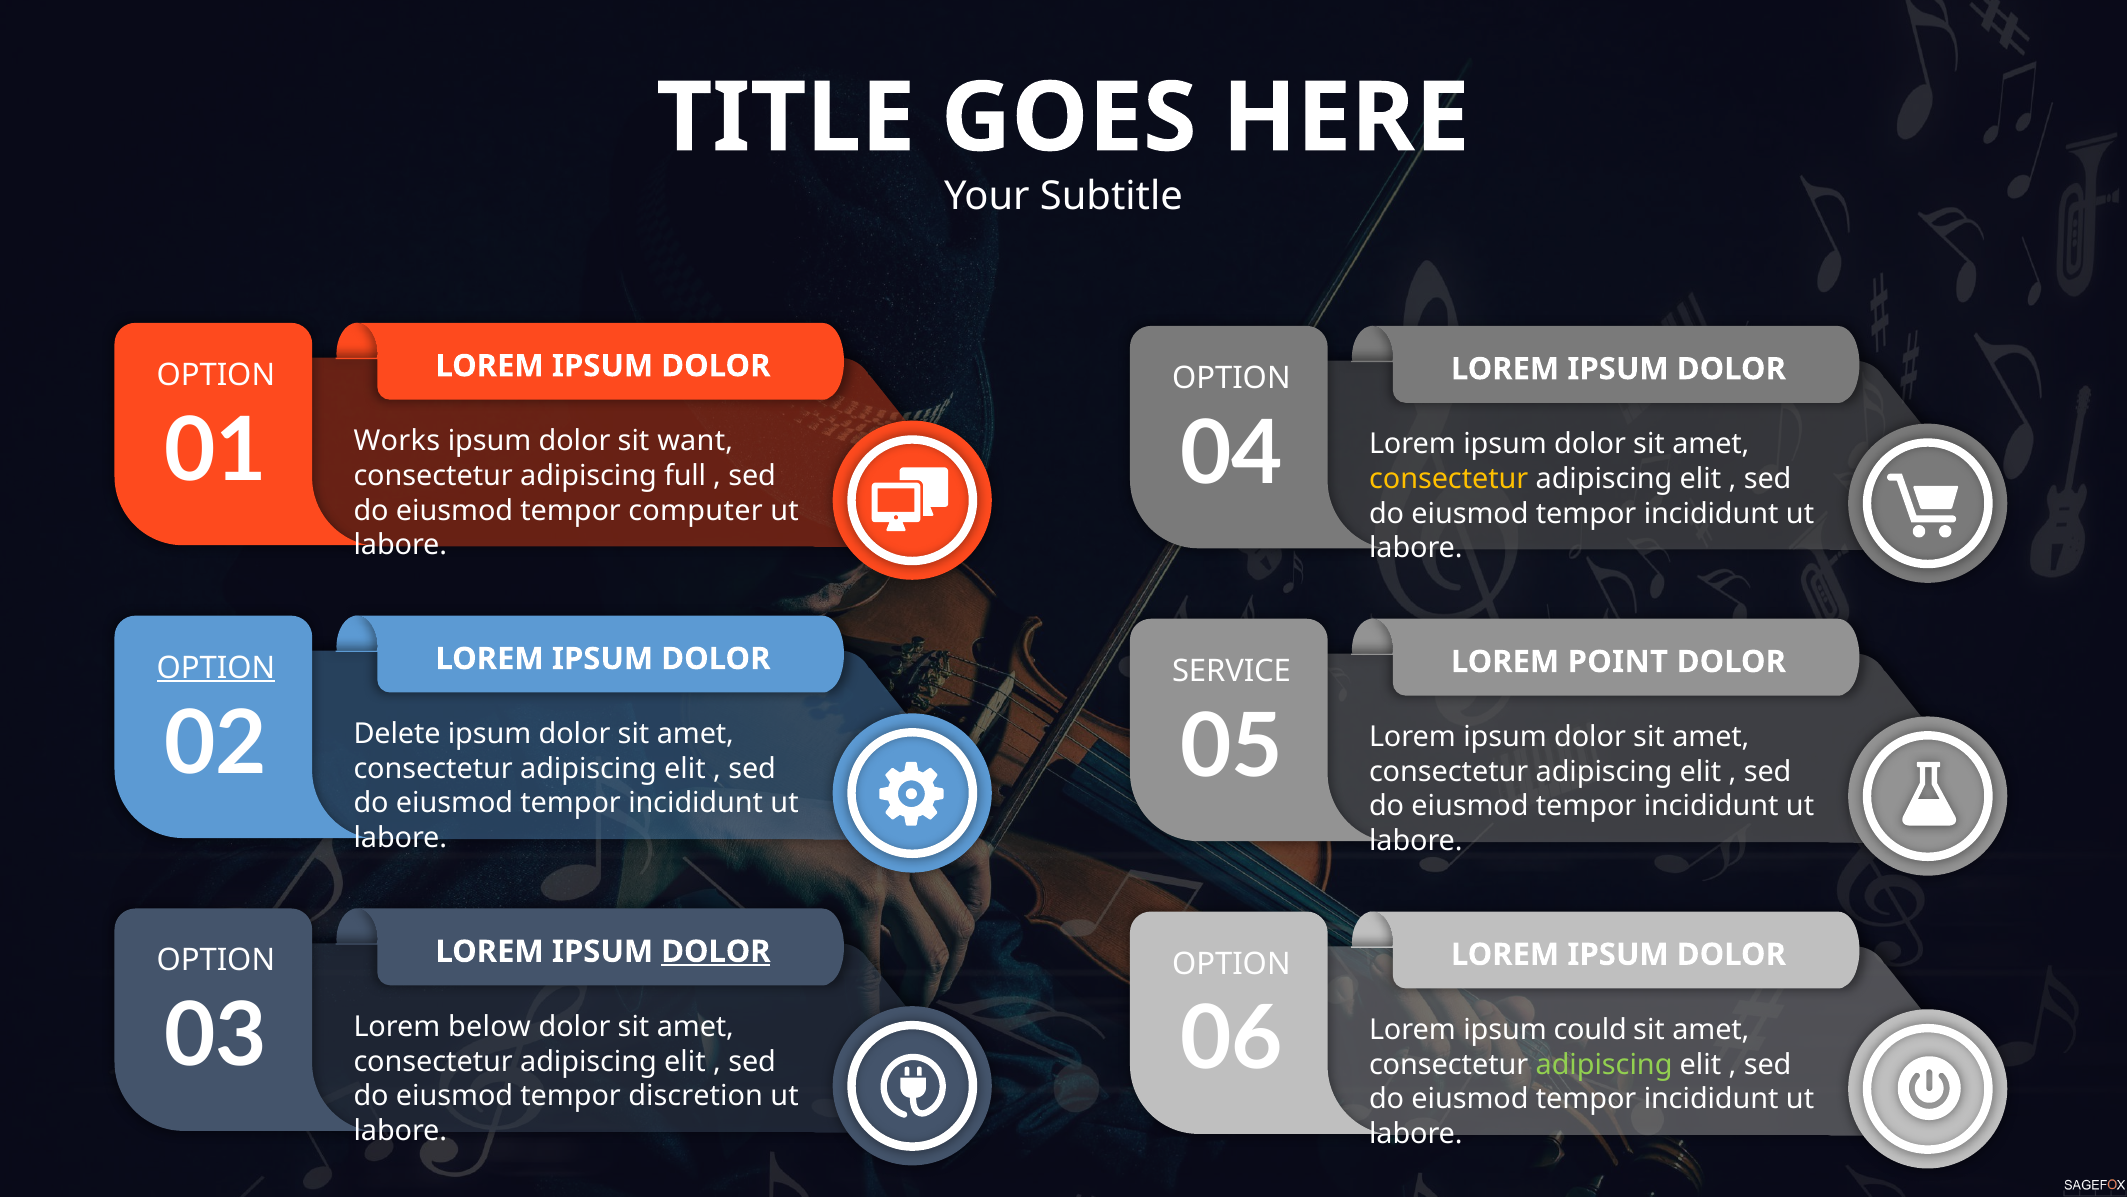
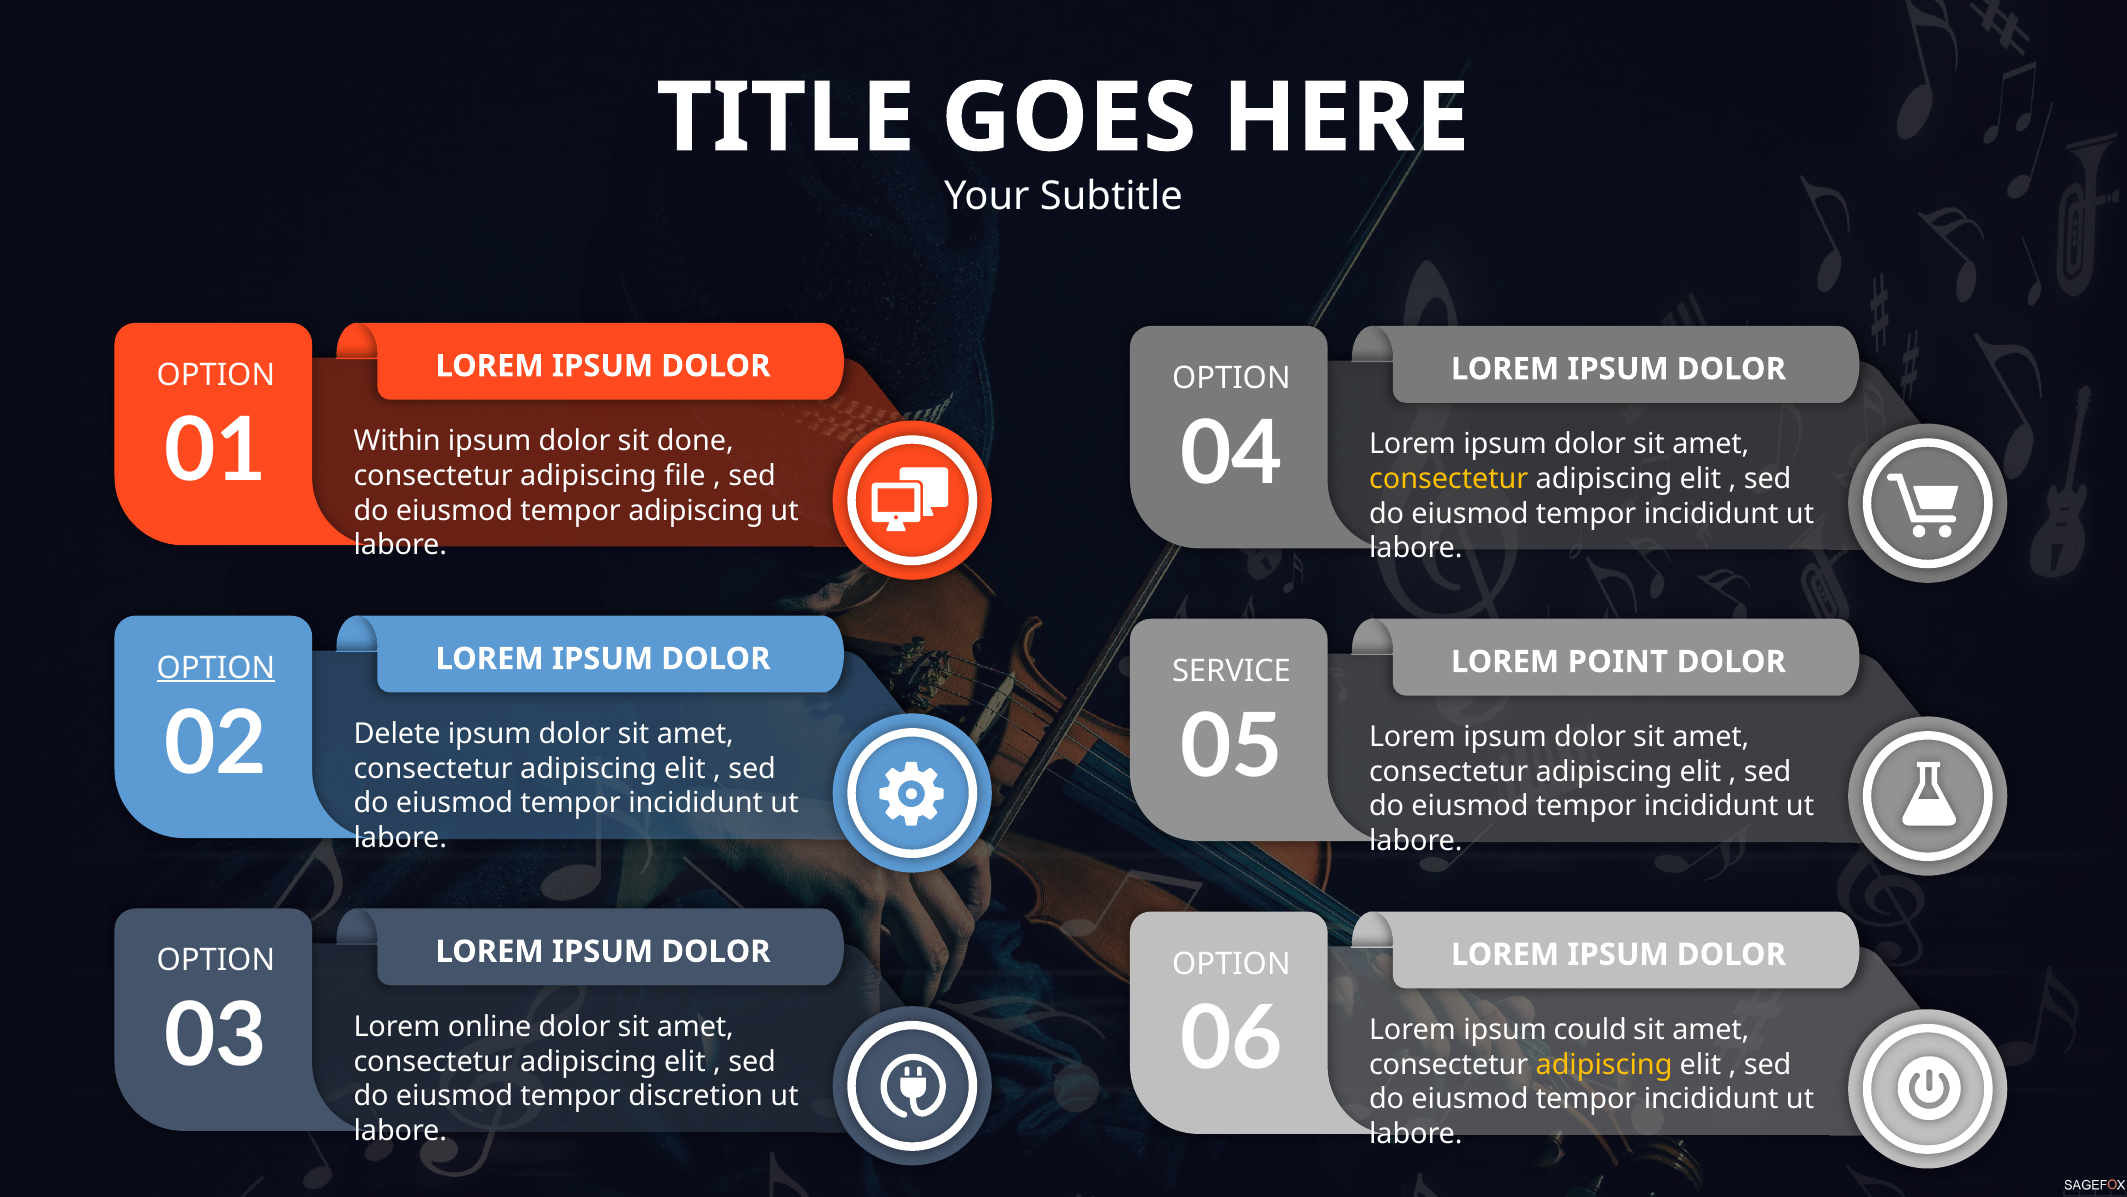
Works: Works -> Within (397, 441)
want: want -> done (695, 441)
full: full -> file (685, 476)
tempor computer: computer -> adipiscing (696, 510)
DOLOR underline: present -> none (716, 951)
below: below -> online (490, 1026)
adipiscing colour: light green -> yellow (1604, 1064)
